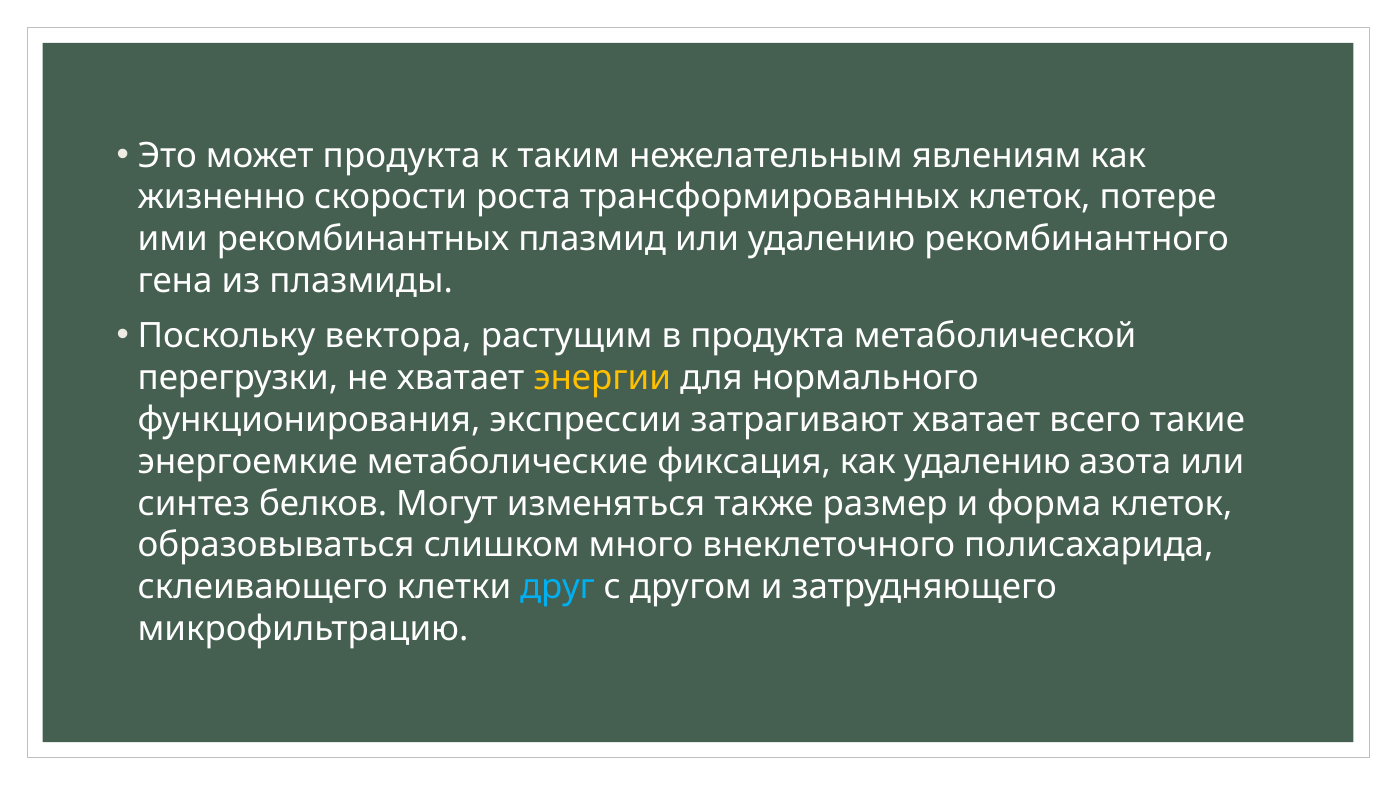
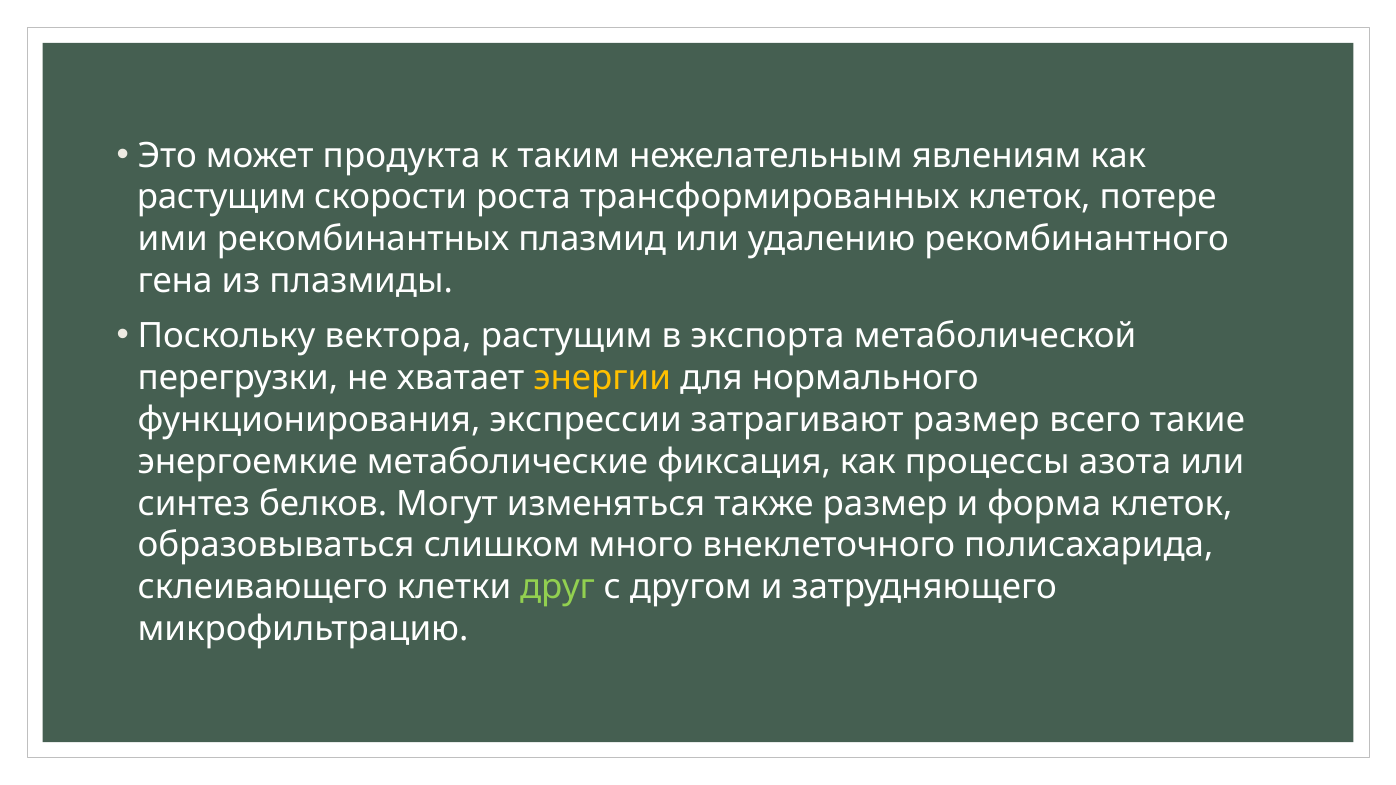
жизненно: жизненно -> растущим (222, 197)
в продукта: продукта -> экспорта (767, 336)
затрагивают хватает: хватает -> размер (976, 420)
как удалению: удалению -> процессы (987, 462)
друг colour: light blue -> light green (558, 587)
